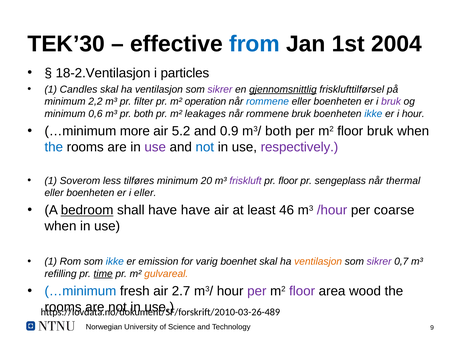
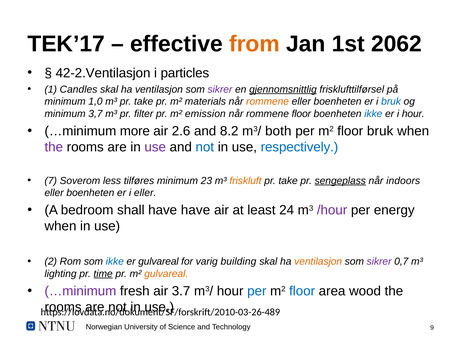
TEK’30: TEK’30 -> TEK’17 (66, 44)
from colour: blue -> orange (255, 44)
2004: 2004 -> 2062 (397, 44)
18-2.Ventilasjon: 18-2.Ventilasjon -> 42-2.Ventilasjon (103, 73)
2,2: 2,2 -> 1,0 (95, 101)
m³ pr filter: filter -> take (144, 101)
operation: operation -> materials (205, 101)
rommene colour: blue -> orange (268, 101)
bruk colour: purple -> blue (391, 101)
0,6: 0,6 -> 3,7 (95, 114)
pr both: both -> filter (144, 114)
leakages: leakages -> emission (205, 114)
rommene bruk: bruk -> floor (301, 114)
5.2: 5.2 -> 2.6 (181, 131)
0.9: 0.9 -> 8.2 (229, 131)
the colour: blue -> purple (54, 147)
respectively colour: purple -> blue (299, 147)
1: 1 -> 7 (51, 181)
20: 20 -> 23 (206, 181)
friskluft colour: purple -> orange (245, 181)
floor: floor -> take (288, 181)
sengeplass underline: none -> present (340, 181)
thermal: thermal -> indoors (403, 181)
bedroom underline: present -> none (87, 210)
46: 46 -> 24 (287, 210)
coarse: coarse -> energy (394, 210)
1: 1 -> 2 (51, 261)
er emission: emission -> gulvareal (158, 261)
boenhet: boenhet -> building (238, 261)
refilling: refilling -> lighting (61, 274)
…minimum colour: blue -> purple (80, 291)
2.7: 2.7 -> 3.7 (181, 291)
per colour: purple -> blue (257, 291)
floor colour: purple -> blue (302, 291)
